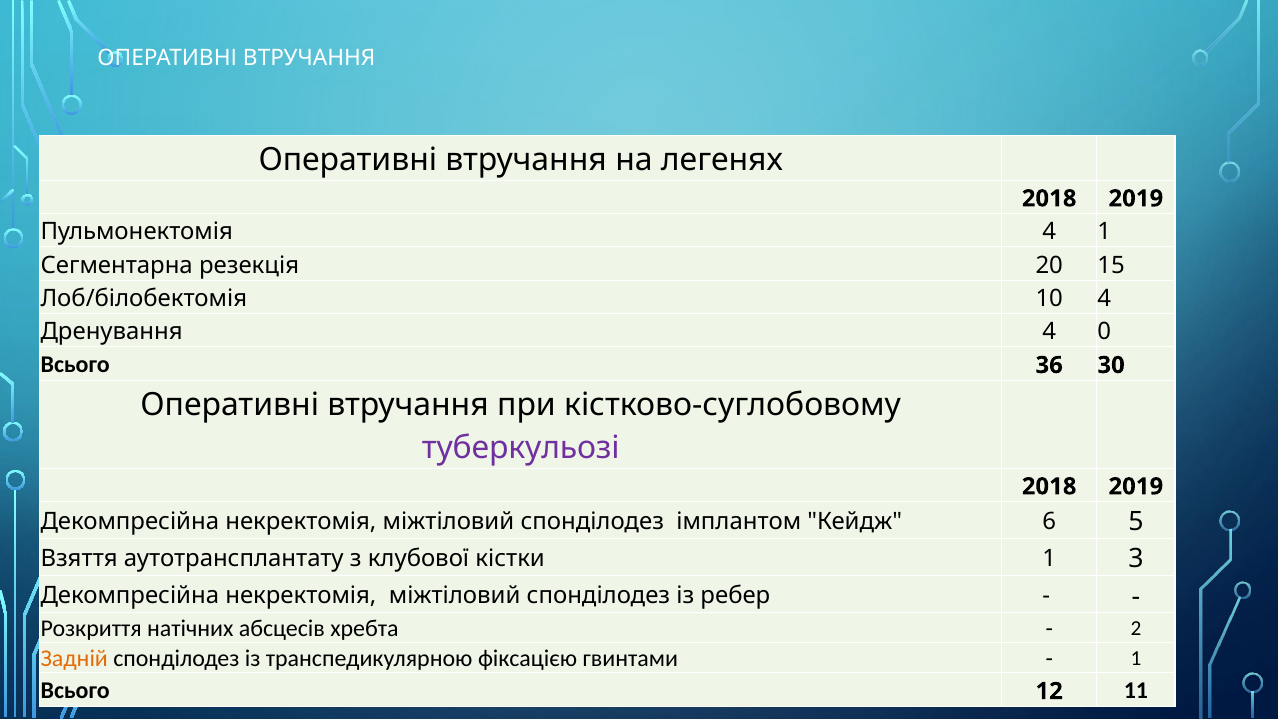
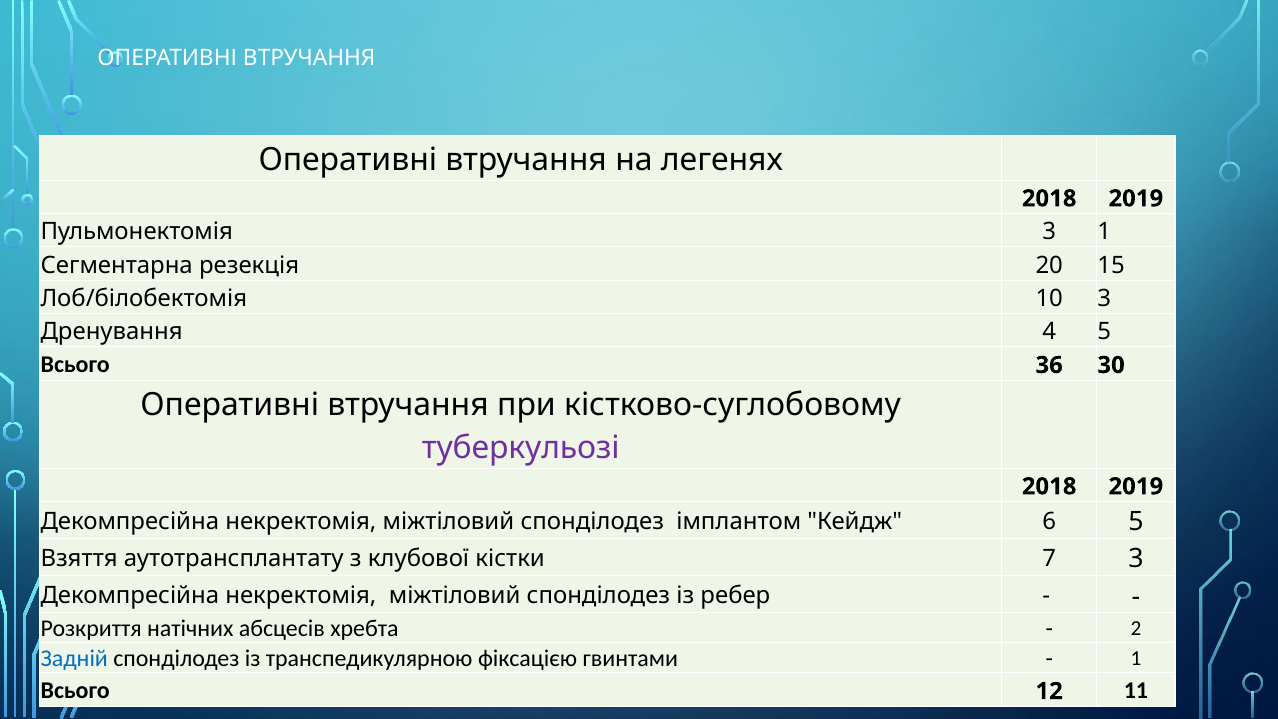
Пульмонектомія 4: 4 -> 3 (1049, 232)
10 4: 4 -> 3 (1104, 298)
4 0: 0 -> 5 (1104, 332)
кістки 1: 1 -> 7 (1049, 559)
Задній colour: orange -> blue (74, 658)
